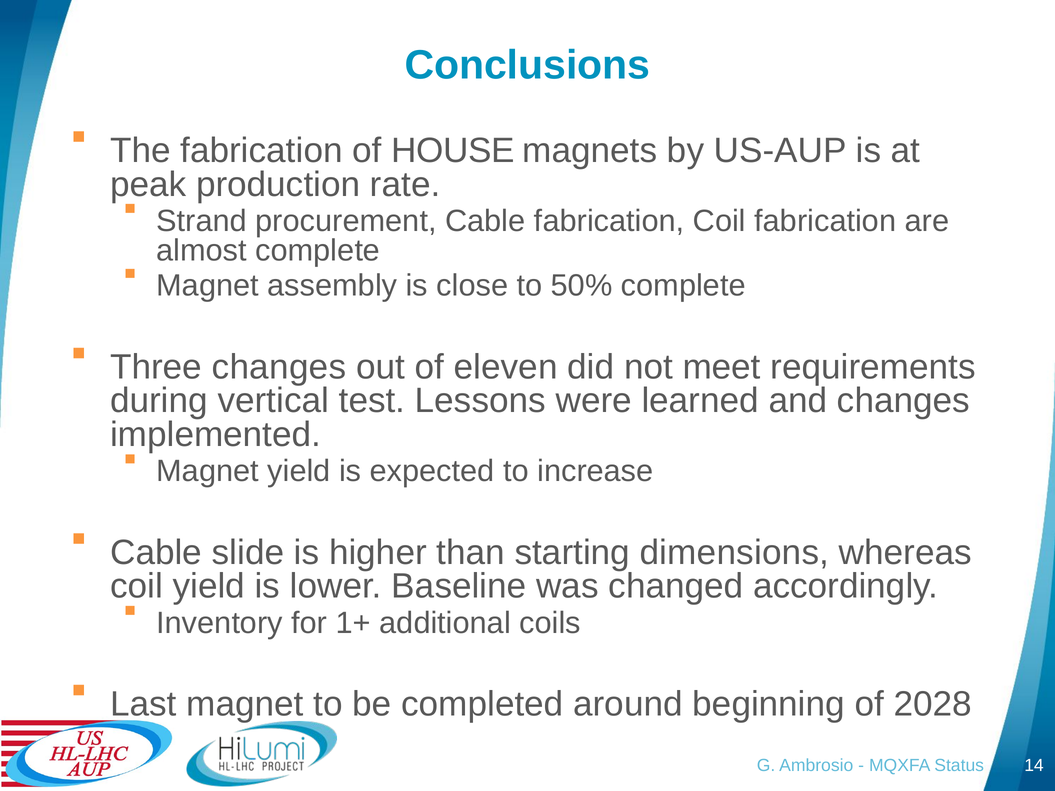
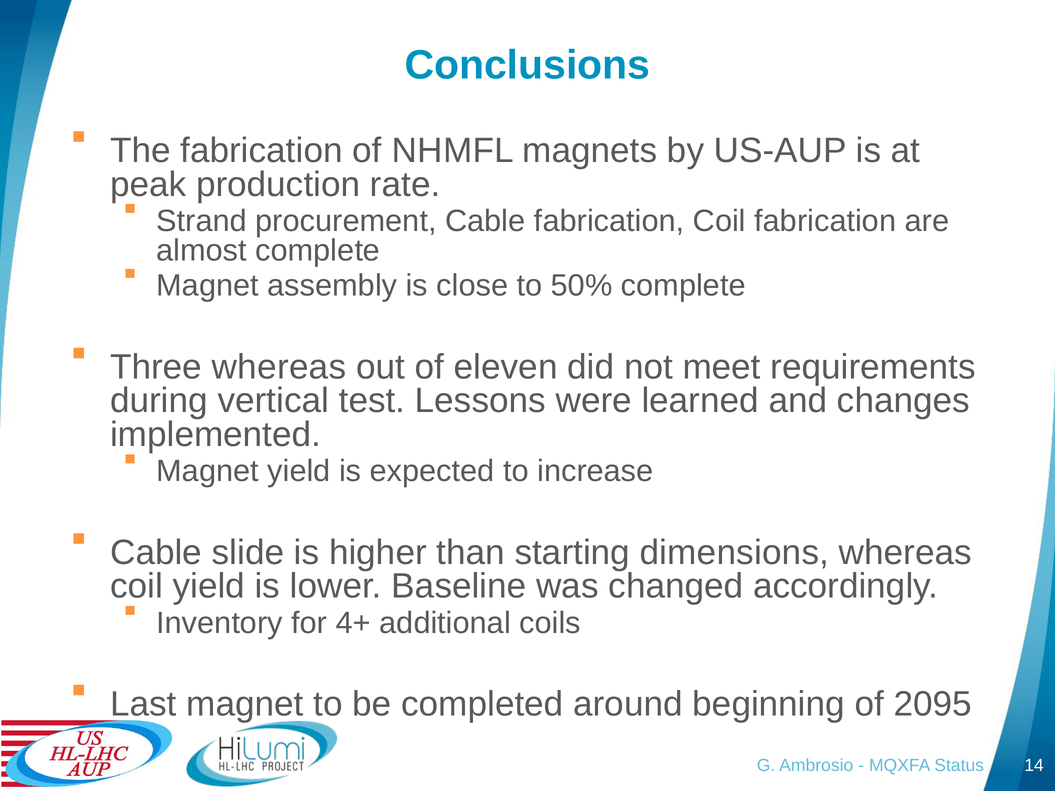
HOUSE: HOUSE -> NHMFL (453, 151)
Three changes: changes -> whereas (279, 367)
1+: 1+ -> 4+ (353, 623)
2028: 2028 -> 2095 (933, 704)
